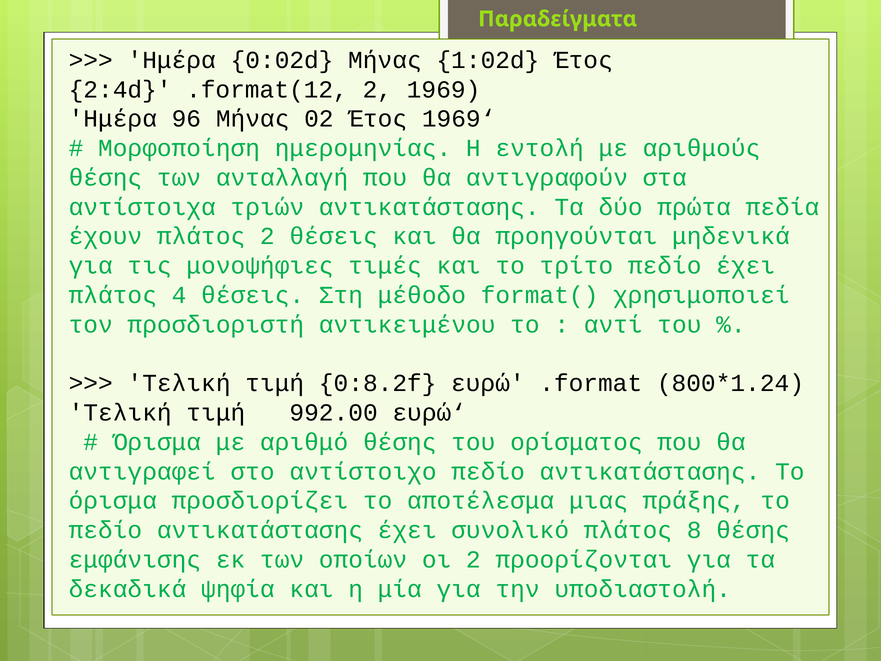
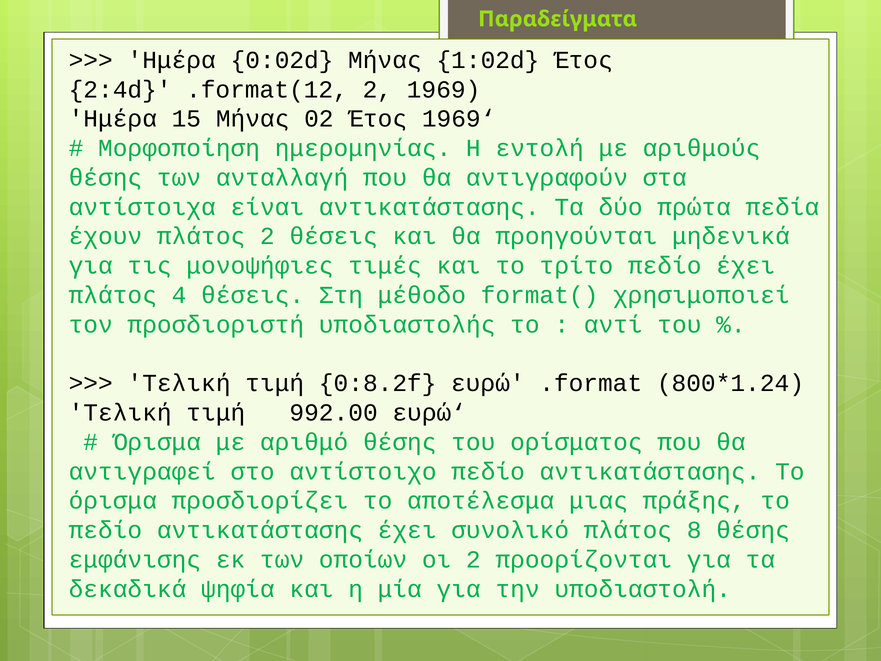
96: 96 -> 15 (186, 119)
τριών: τριών -> είναι (267, 207)
αντικειμένου: αντικειμένου -> υποδιαστολής (407, 324)
